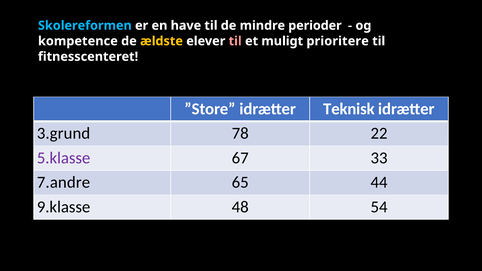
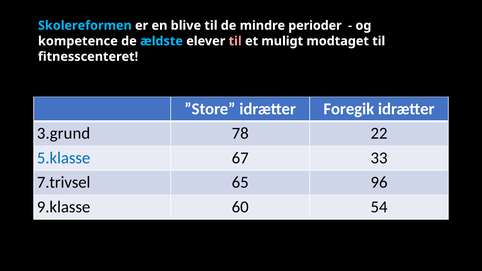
have: have -> blive (186, 26)
ældste colour: yellow -> light blue (161, 41)
prioritere: prioritere -> modtaget (338, 41)
Teknisk: Teknisk -> Foregik (349, 109)
5.klasse colour: purple -> blue (64, 158)
7.andre: 7.andre -> 7.trivsel (64, 182)
44: 44 -> 96 (379, 182)
48: 48 -> 60 (240, 207)
